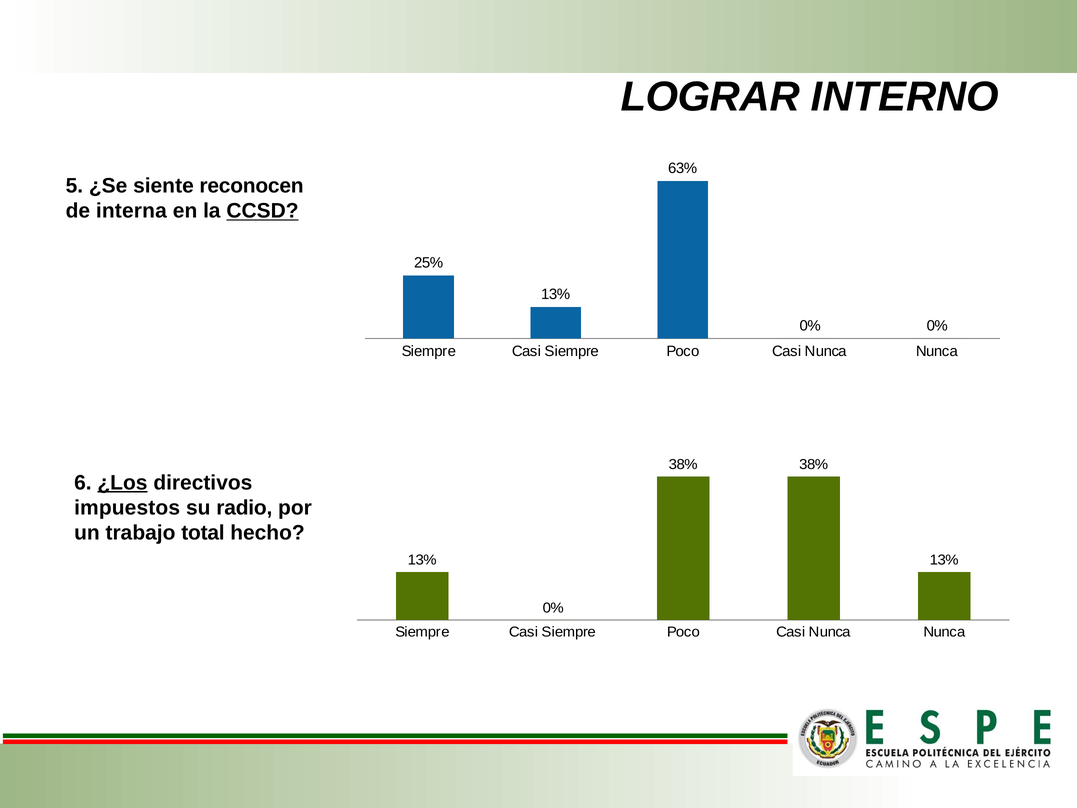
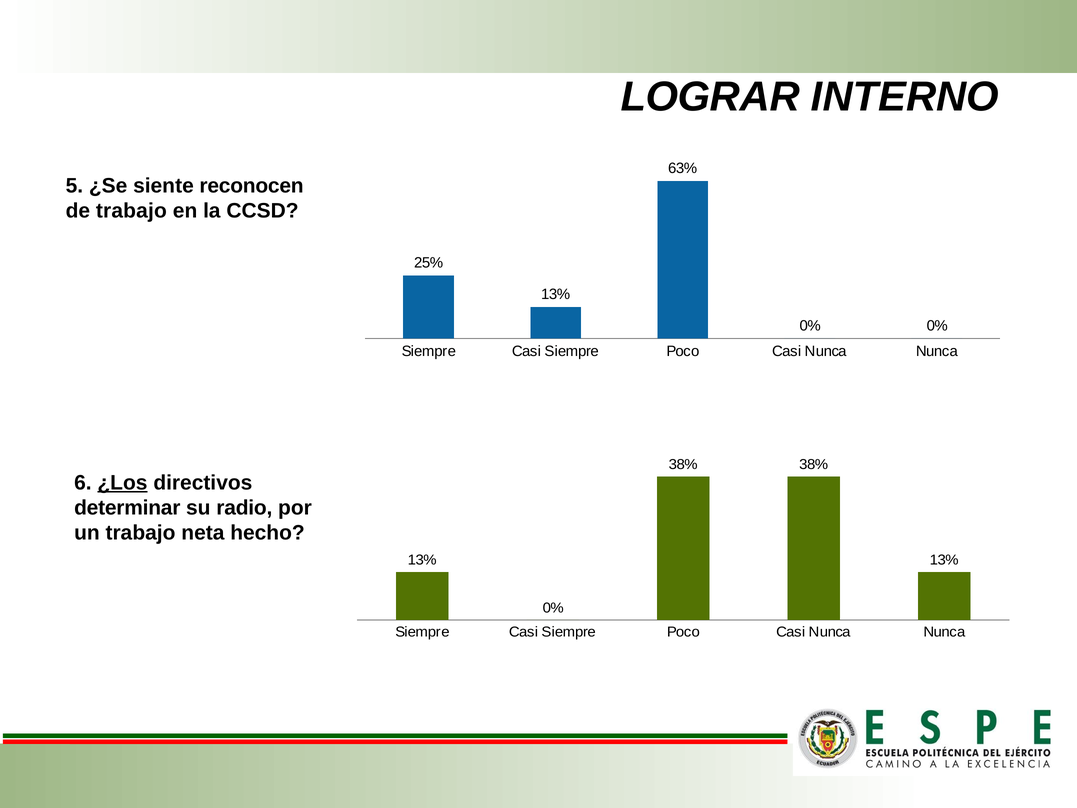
de interna: interna -> trabajo (131, 211)
CCSD underline: present -> none (262, 211)
impuestos: impuestos -> determinar (127, 508)
total: total -> neta (203, 533)
